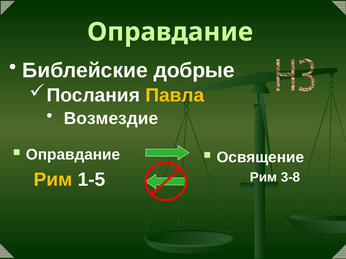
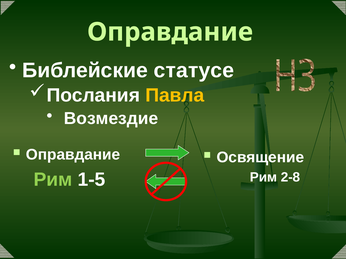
добрые: добрые -> статусе (194, 71)
Рим colour: yellow -> light green (53, 180)
3-8: 3-8 -> 2-8 (291, 178)
